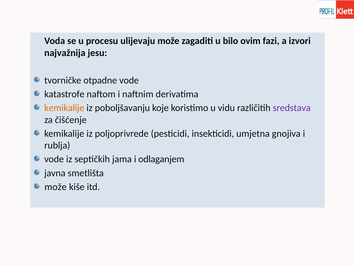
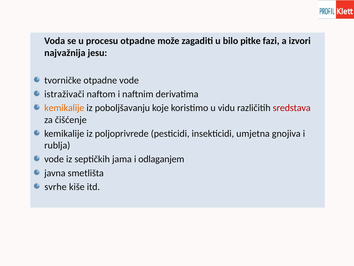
procesu ulijevaju: ulijevaju -> otpadne (138, 41)
ovim: ovim -> pitke (250, 41)
katastrofe: katastrofe -> istraživači (64, 94)
sredstava colour: purple -> red (292, 108)
može: može -> svrhe (56, 186)
